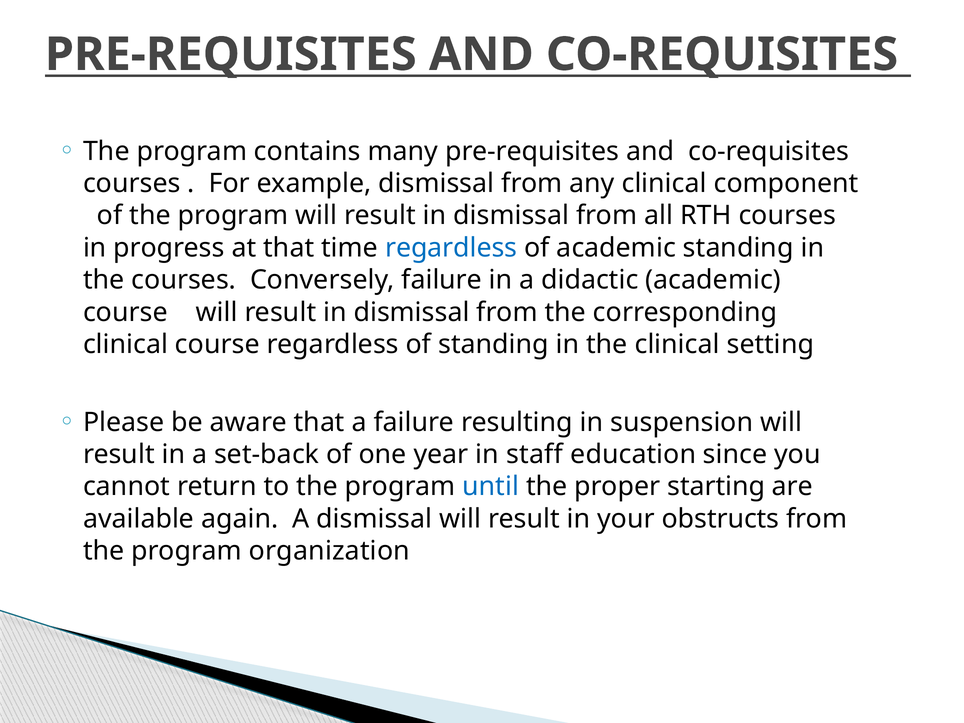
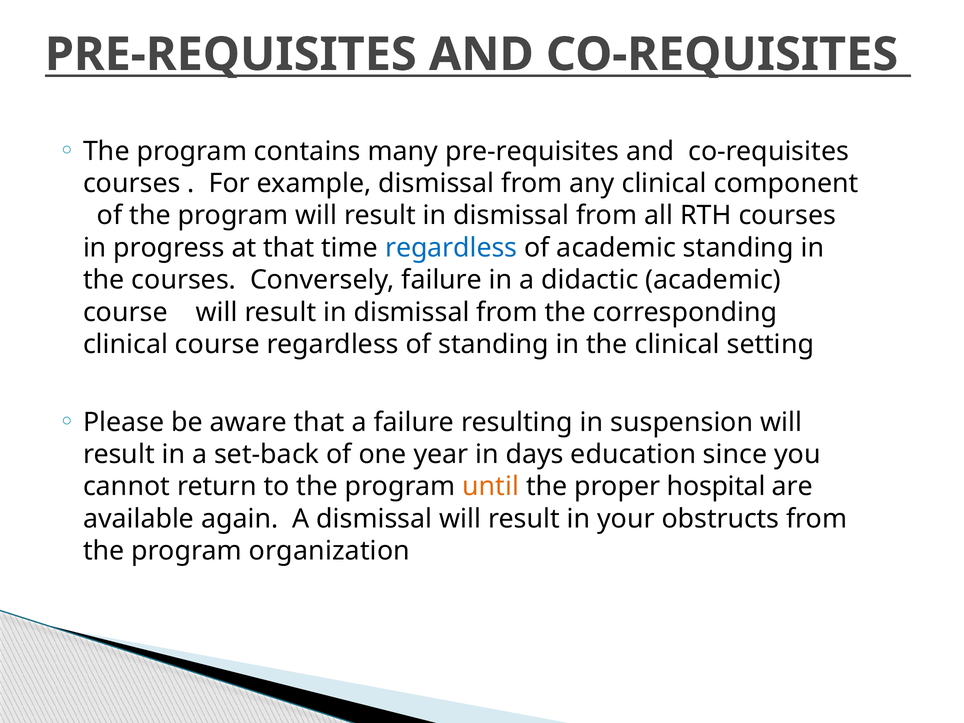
staff: staff -> days (535, 454)
until colour: blue -> orange (491, 487)
starting: starting -> hospital (716, 487)
